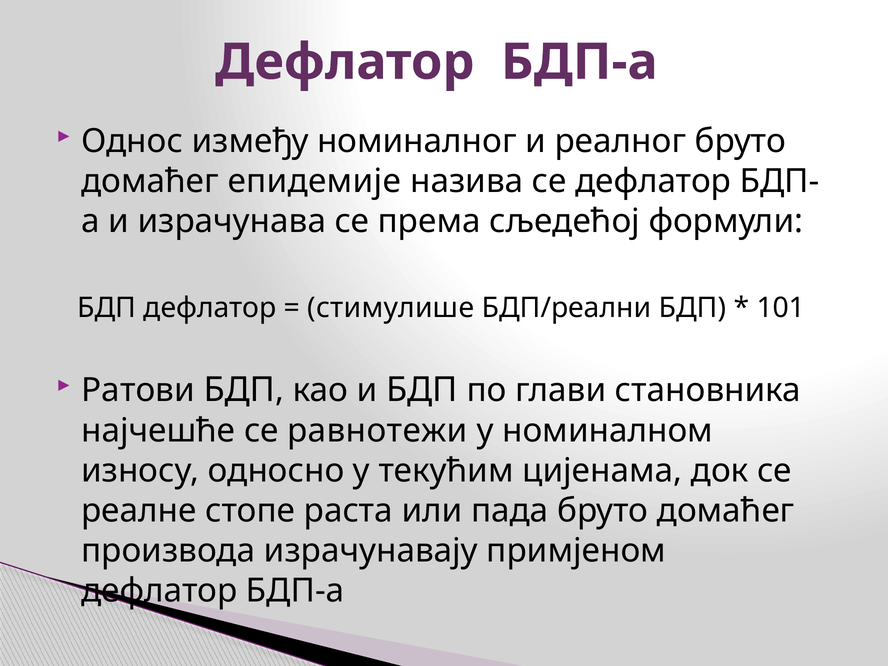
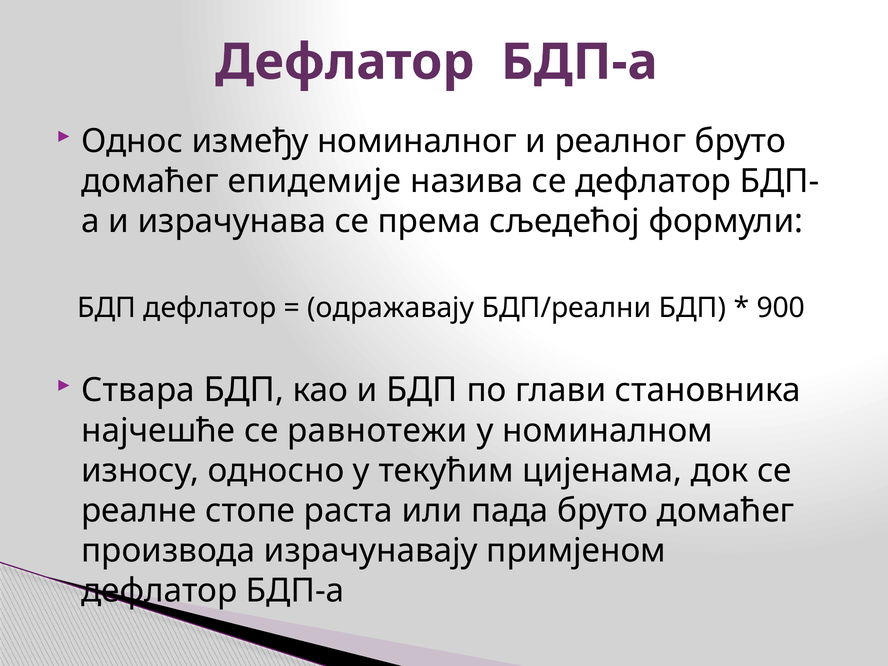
стимулише: стимулише -> одражавају (391, 308)
101: 101 -> 900 (781, 308)
Ратови: Ратови -> Ствара (138, 390)
